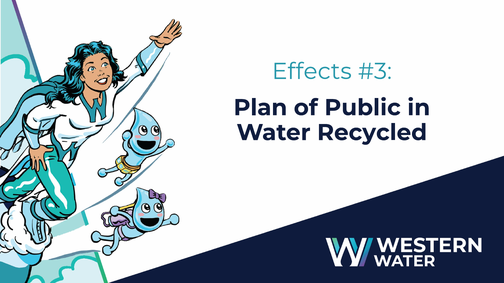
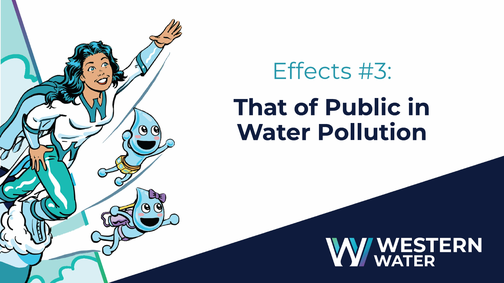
Plan: Plan -> That (260, 108)
Recycled: Recycled -> Pollution (372, 133)
